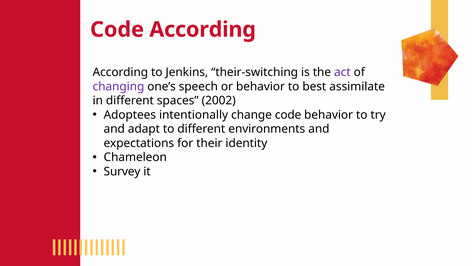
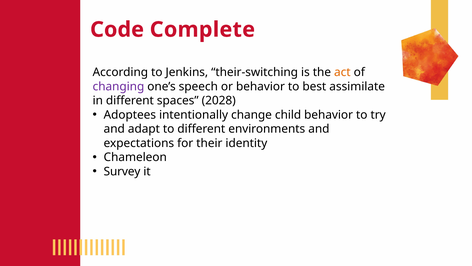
Code According: According -> Complete (202, 30)
act colour: purple -> orange (342, 72)
2002: 2002 -> 2028 (219, 100)
change code: code -> child (288, 115)
